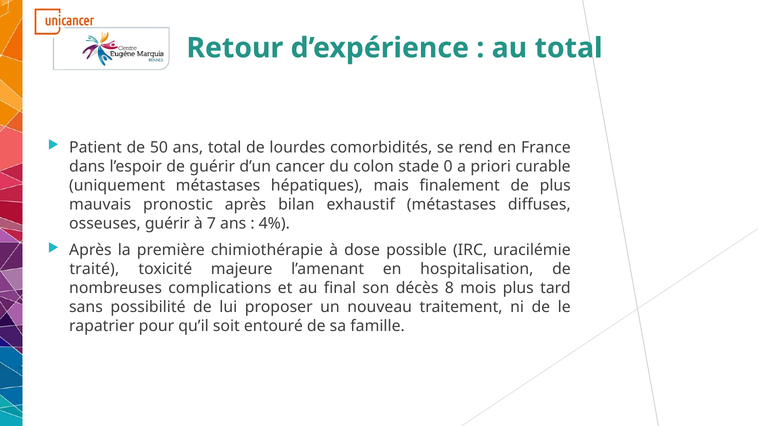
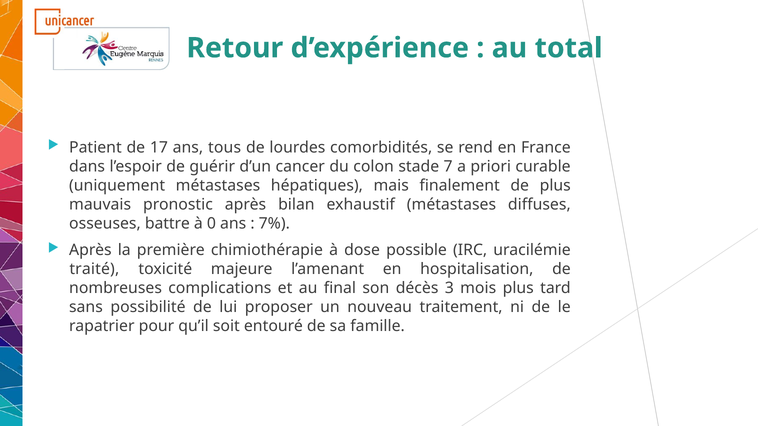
50: 50 -> 17 (159, 148)
ans total: total -> tous (225, 148)
0: 0 -> 7 (448, 167)
osseuses guérir: guérir -> battre (167, 224)
7: 7 -> 0 (211, 224)
4%: 4% -> 7% (274, 224)
8: 8 -> 3 (449, 288)
